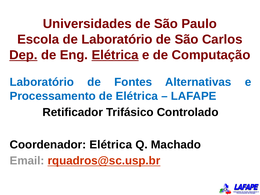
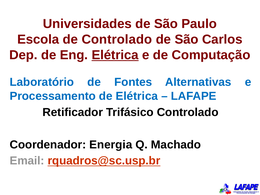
de Laboratório: Laboratório -> Controlado (117, 39)
Dep underline: present -> none (23, 55)
Coordenador Elétrica: Elétrica -> Energia (111, 145)
